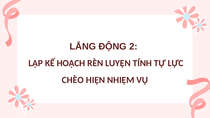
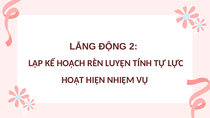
CHÈO: CHÈO -> HOẠT (73, 80)
